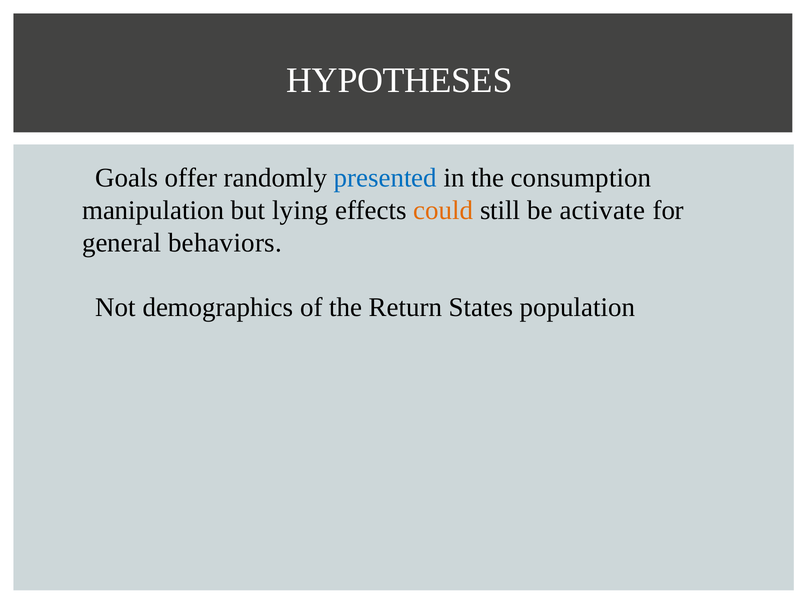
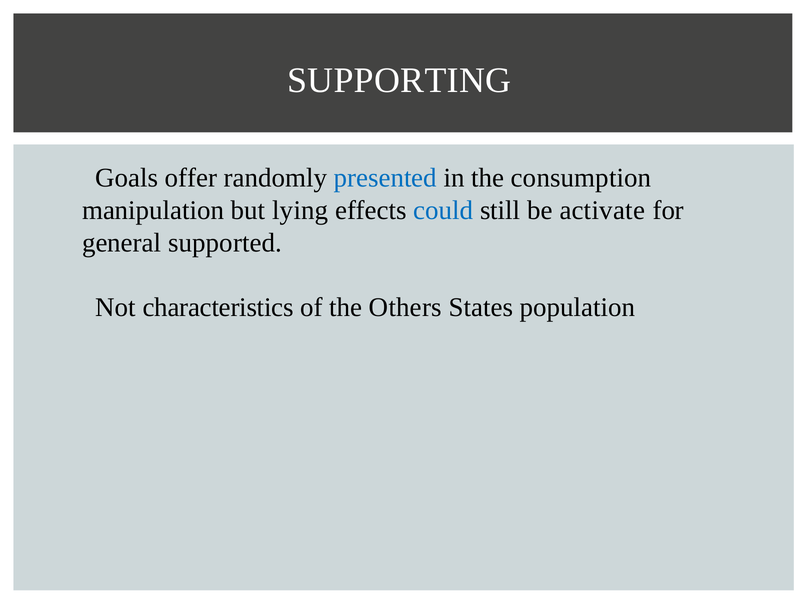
HYPOTHESES: HYPOTHESES -> SUPPORTING (399, 80)
could colour: orange -> blue (443, 210)
behaviors: behaviors -> supported (225, 243)
demographics: demographics -> characteristics (218, 307)
Return: Return -> Others (405, 307)
